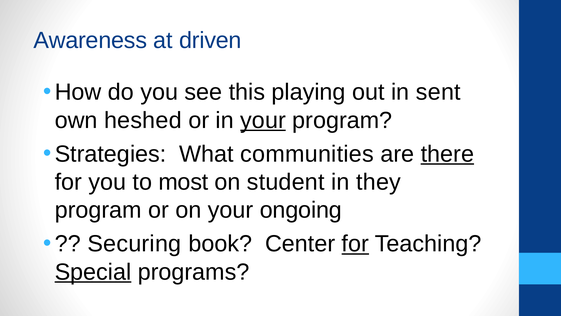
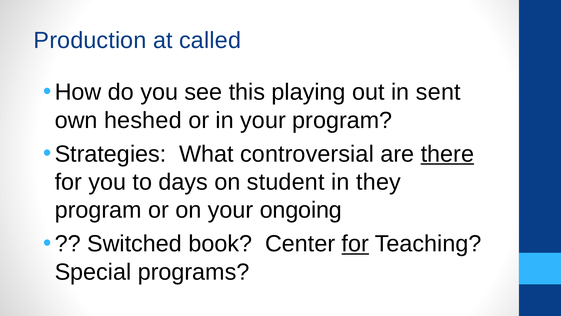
Awareness: Awareness -> Production (90, 41)
driven: driven -> called (210, 41)
your underline: present -> none (263, 120)
communities: communities -> controversial (307, 154)
most: most -> days (183, 182)
Securing: Securing -> Switched (135, 244)
Special underline: present -> none (93, 272)
